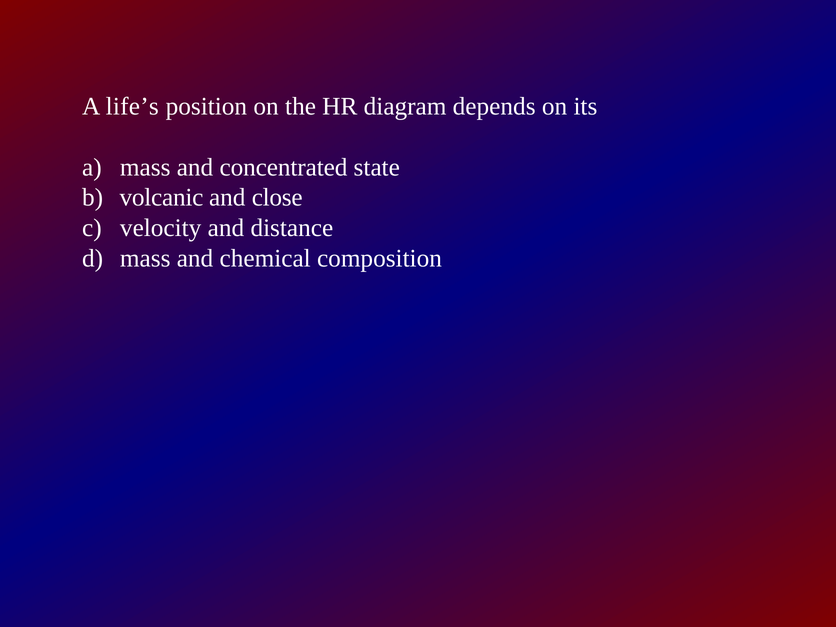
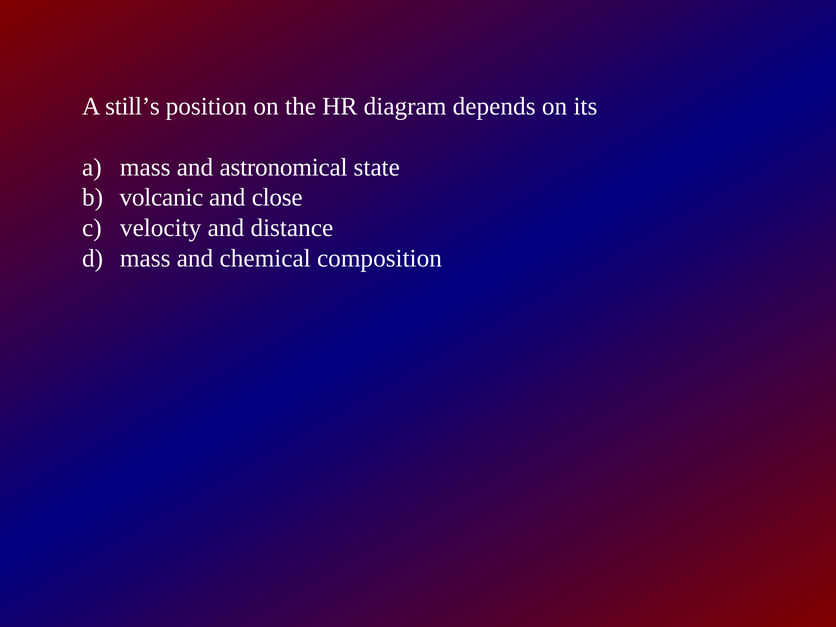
life’s: life’s -> still’s (132, 107)
concentrated: concentrated -> astronomical (284, 167)
